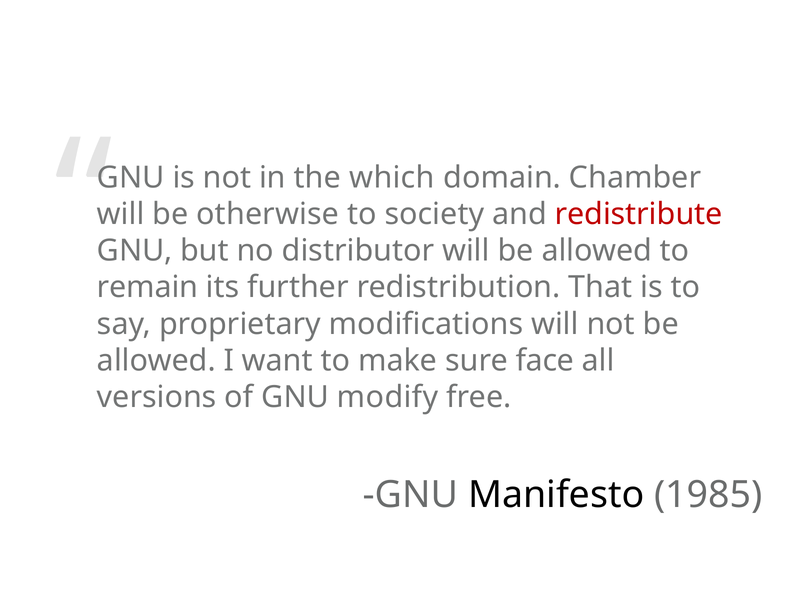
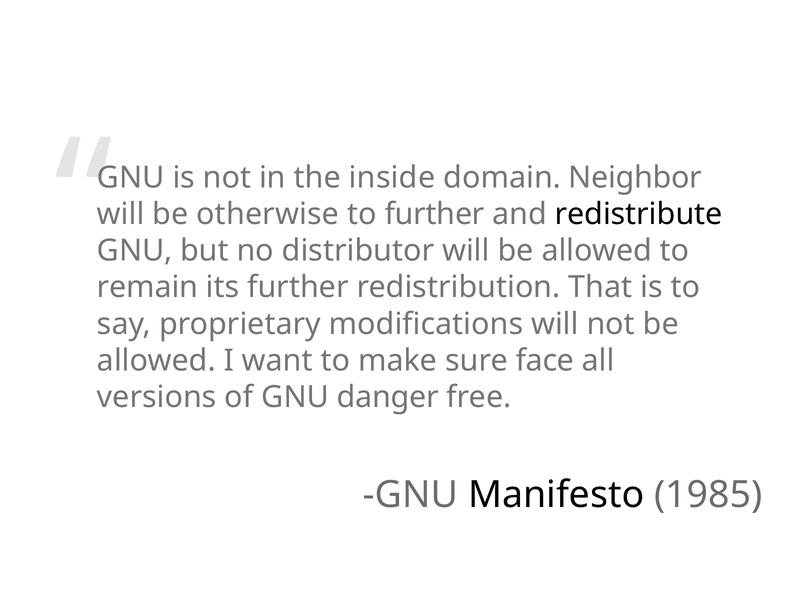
which: which -> inside (392, 177)
Chamber: Chamber -> Neighbor (635, 177)
to society: society -> further (435, 214)
redistribute colour: red -> black (639, 214)
modify: modify -> danger (388, 397)
